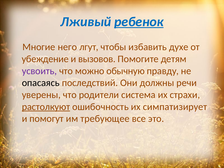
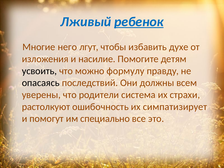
убеждение: убеждение -> изложения (45, 59)
вызовов: вызовов -> насилие (97, 59)
усвоить colour: purple -> black (39, 71)
обычную: обычную -> формулу (126, 71)
речи: речи -> всем (187, 83)
растолкуют underline: present -> none (46, 107)
требующее: требующее -> специально (105, 119)
